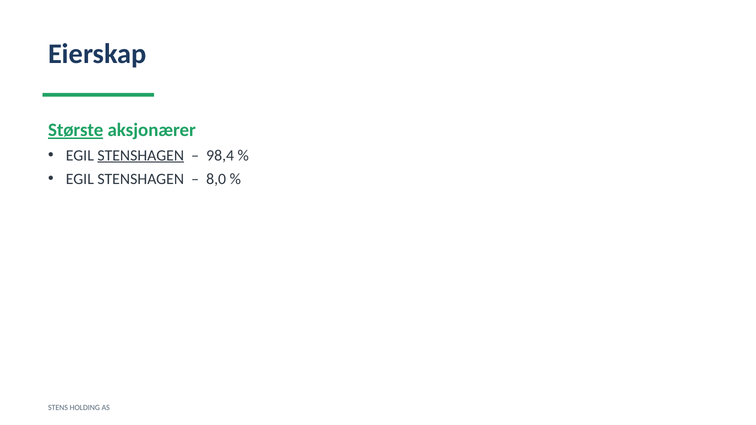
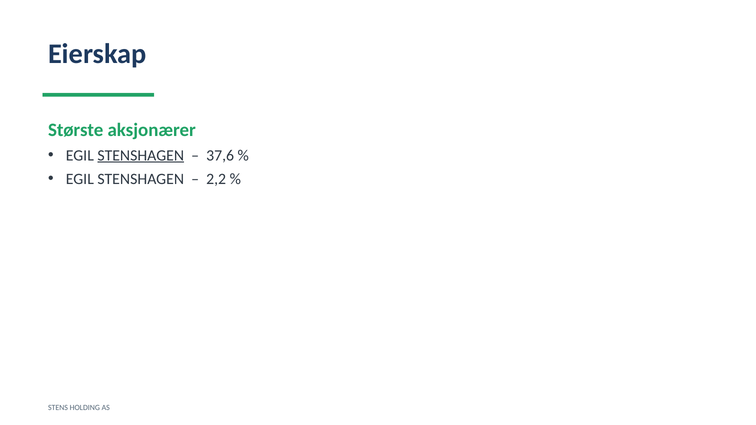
Største underline: present -> none (76, 130)
98,4: 98,4 -> 37,6 (220, 155)
8,0: 8,0 -> 2,2 (216, 179)
